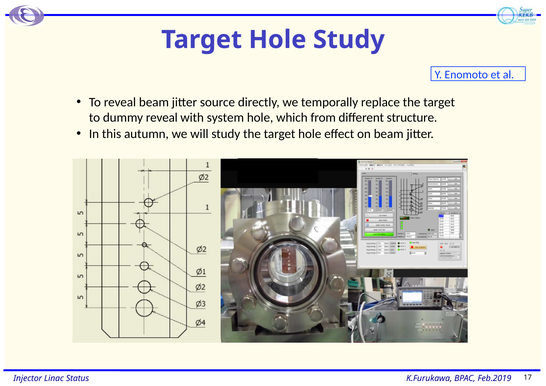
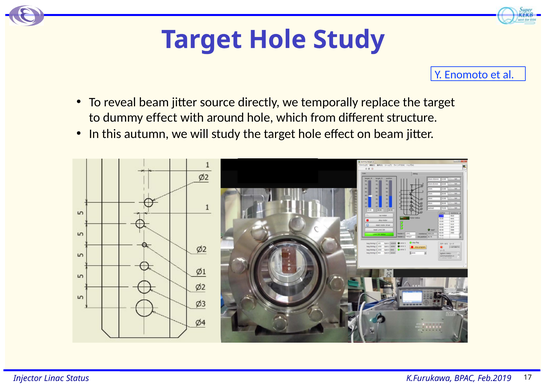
dummy reveal: reveal -> effect (162, 118)
system: system -> around (225, 118)
